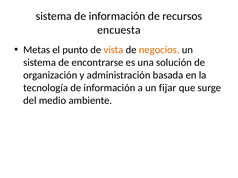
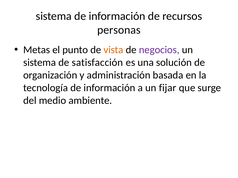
encuesta: encuesta -> personas (119, 30)
negocios colour: orange -> purple (159, 50)
encontrarse: encontrarse -> satisfacción (97, 63)
